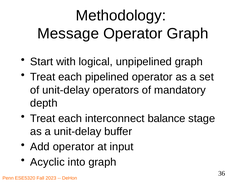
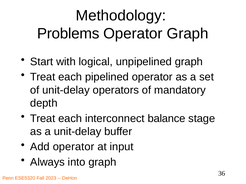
Message: Message -> Problems (68, 34)
Acyclic: Acyclic -> Always (47, 162)
